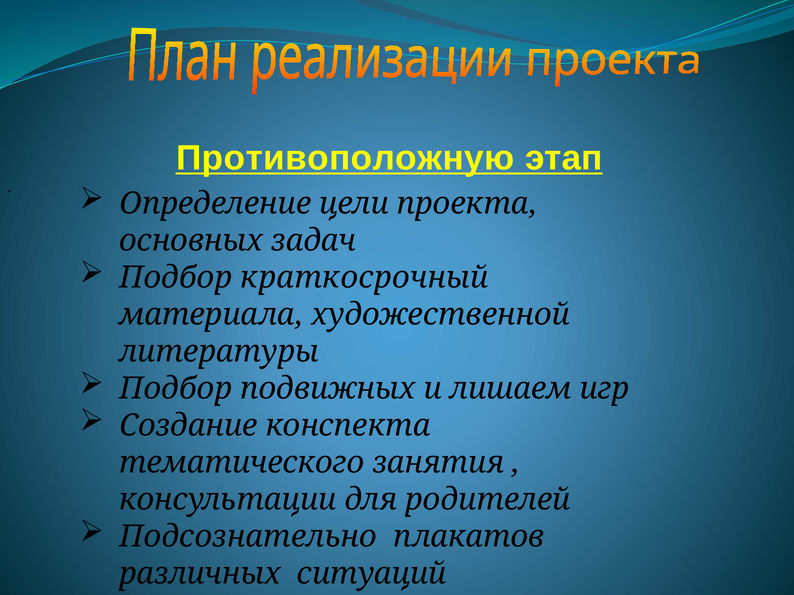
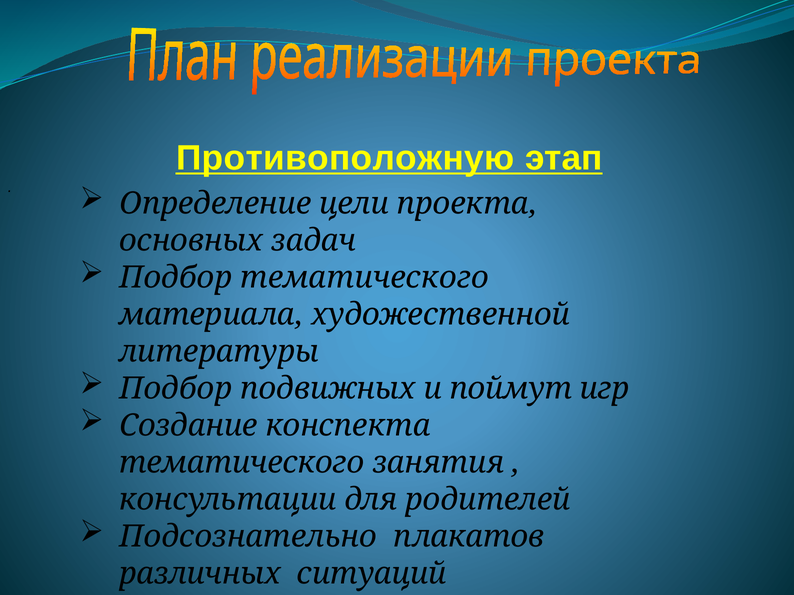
Подбор краткосрочный: краткосрочный -> тематического (365, 278)
лишаем: лишаем -> поймут (511, 389)
